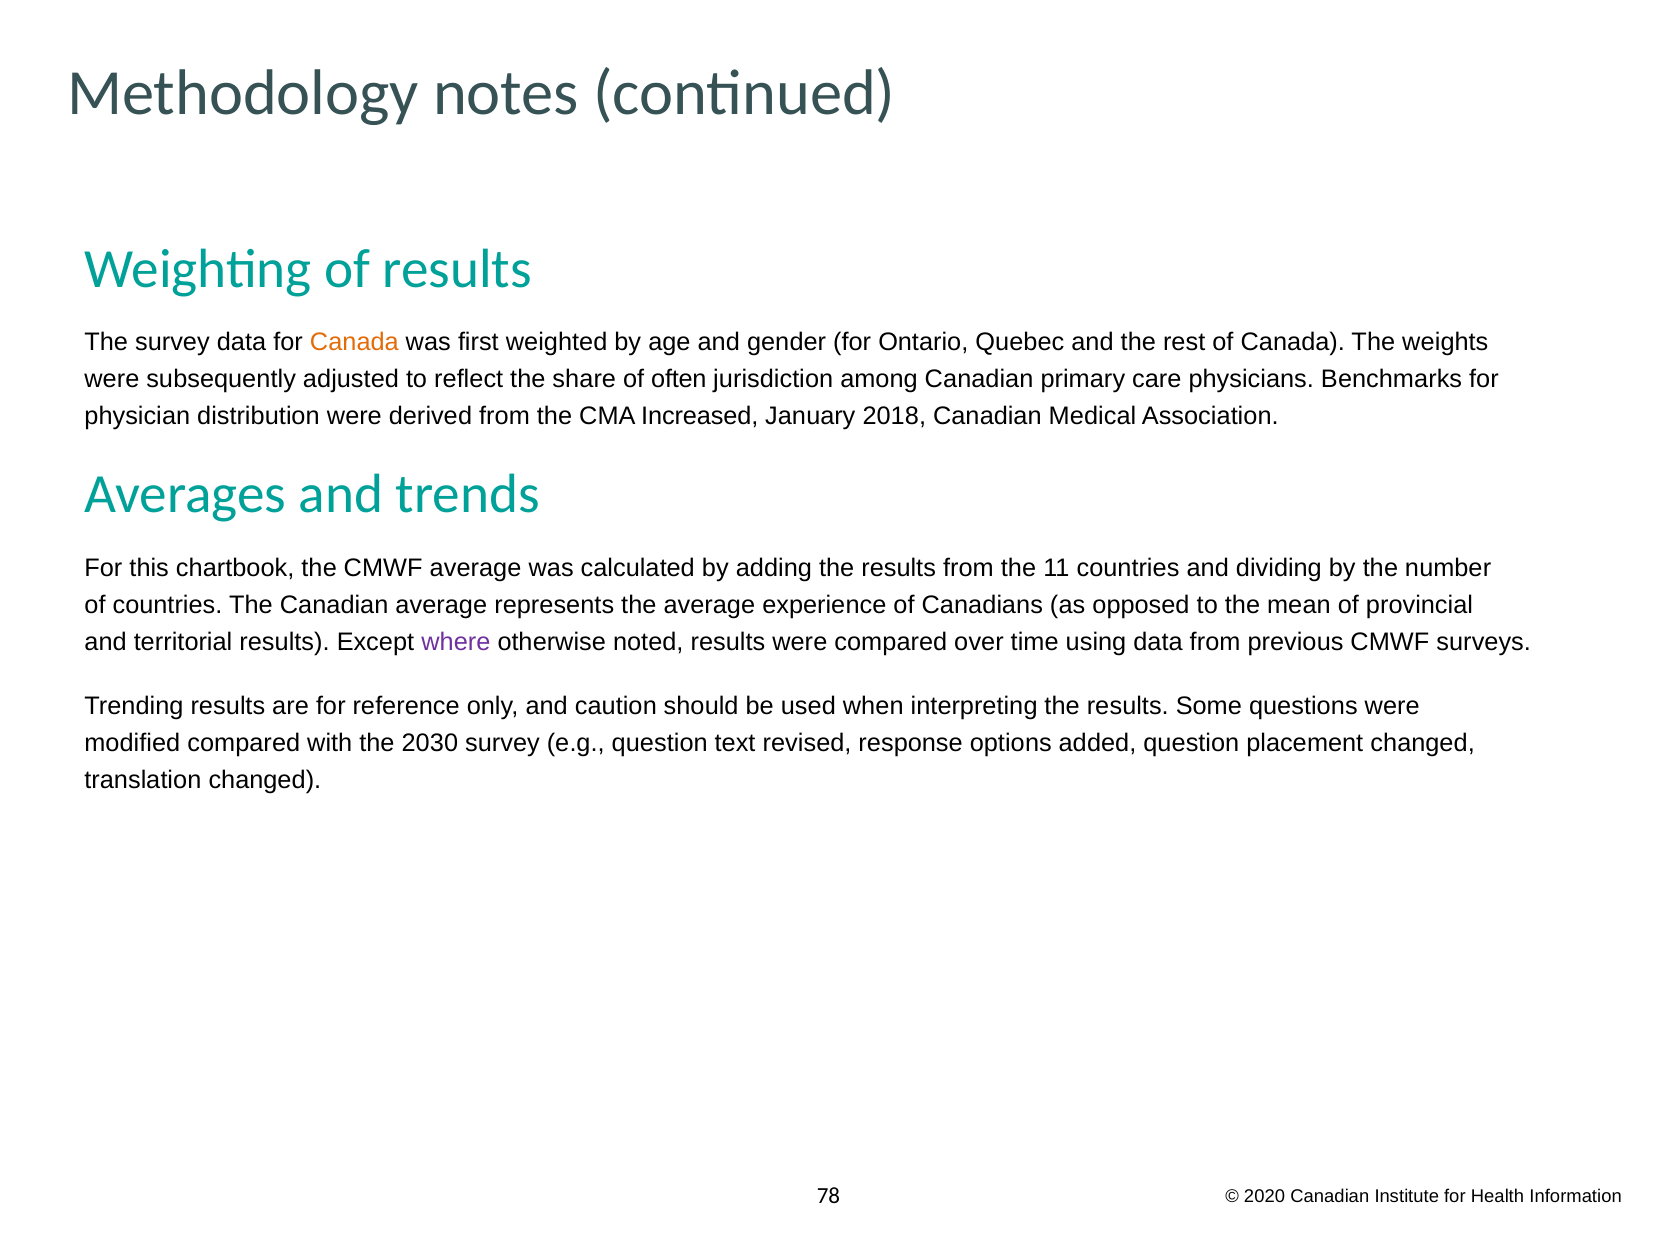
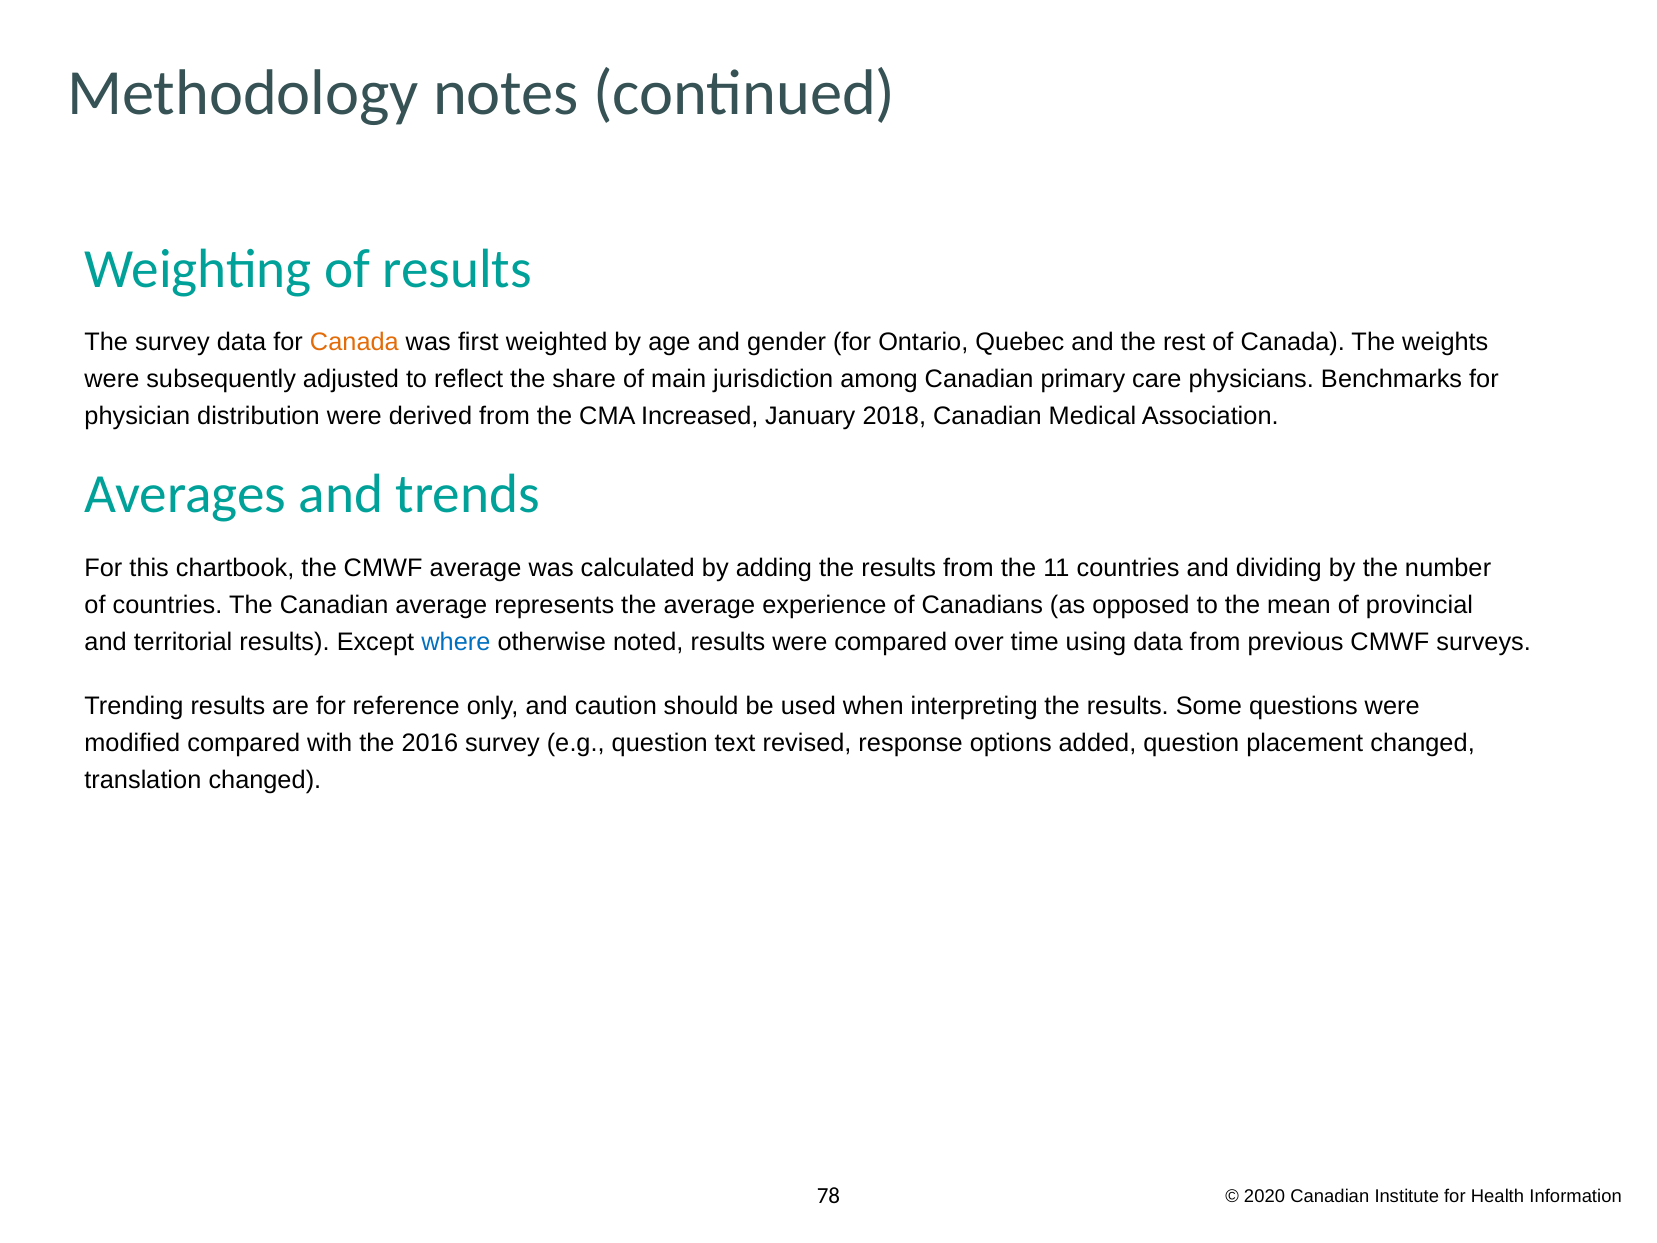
often: often -> main (679, 379)
where colour: purple -> blue (456, 642)
2030: 2030 -> 2016 (430, 743)
